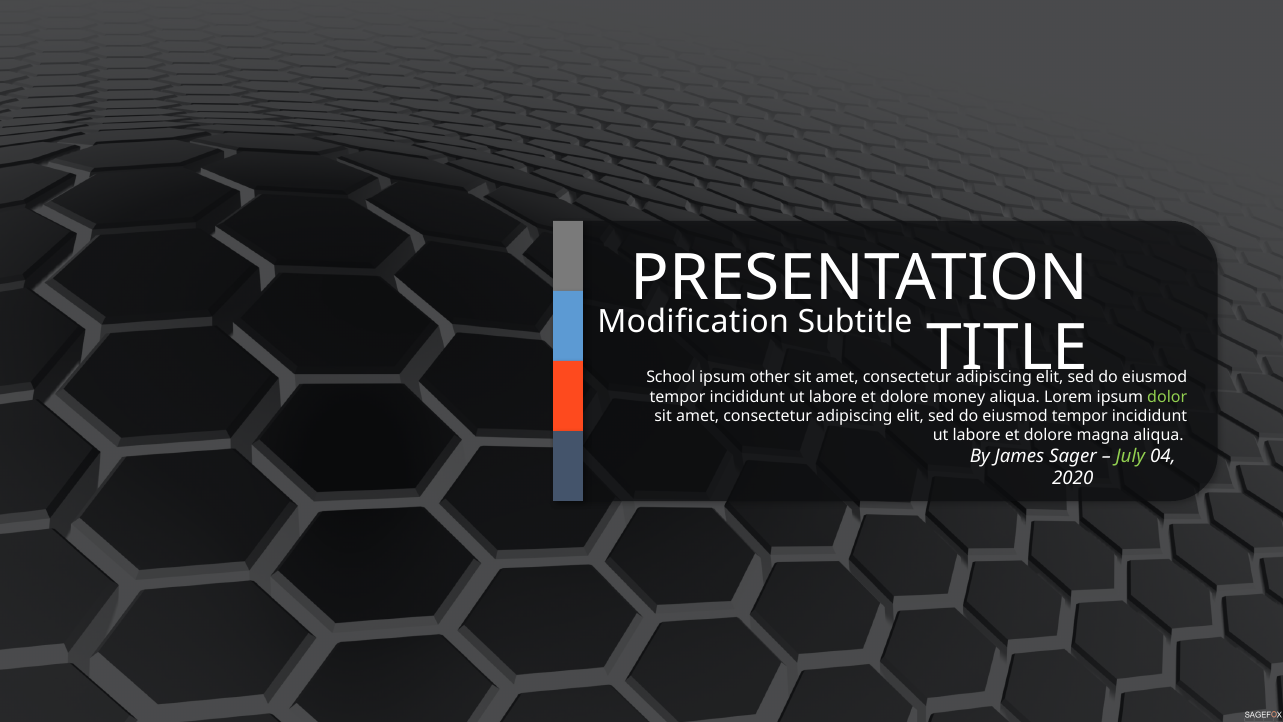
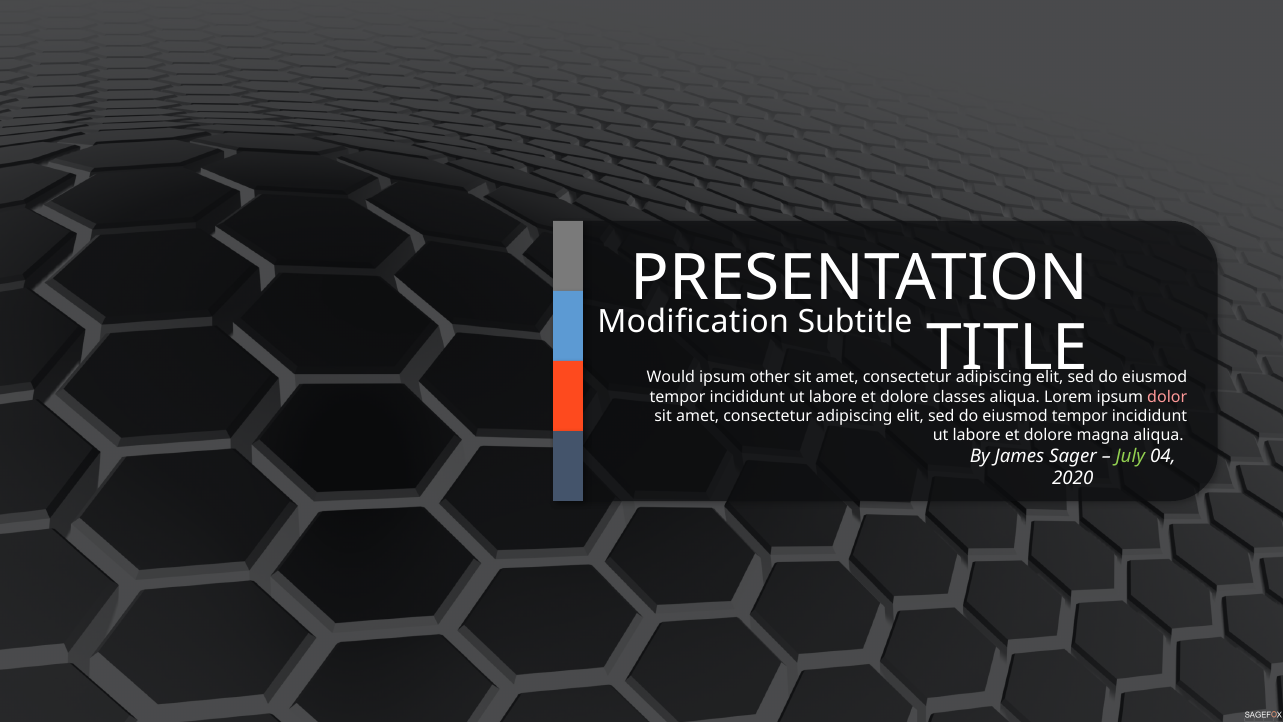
School: School -> Would (671, 377)
money: money -> classes (959, 397)
dolor colour: light green -> pink (1167, 397)
